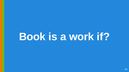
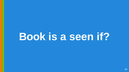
work: work -> seen (81, 37)
